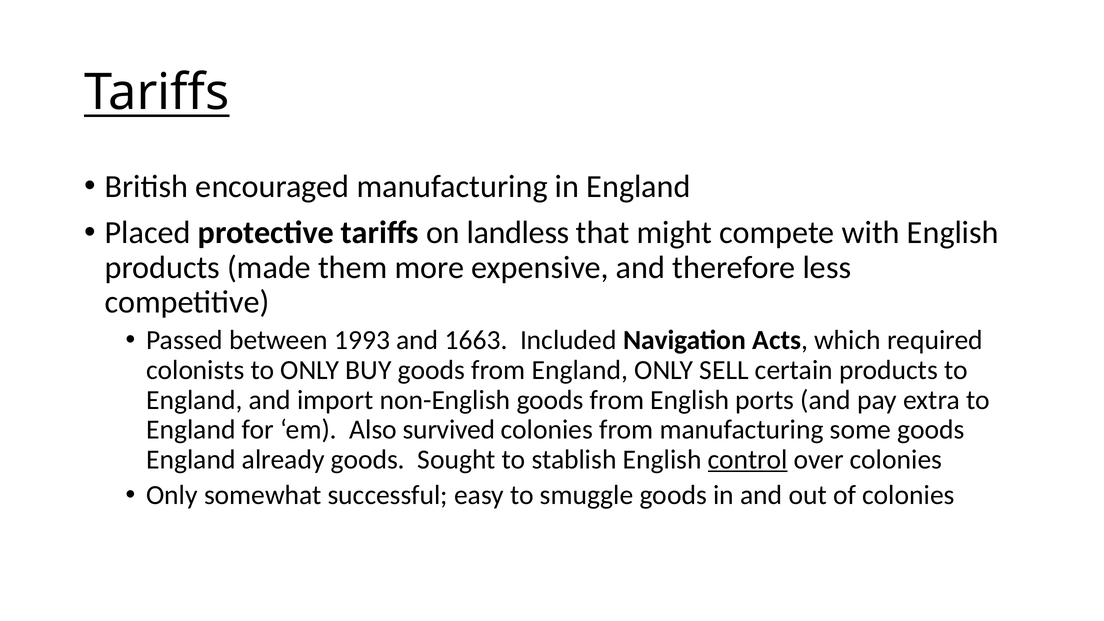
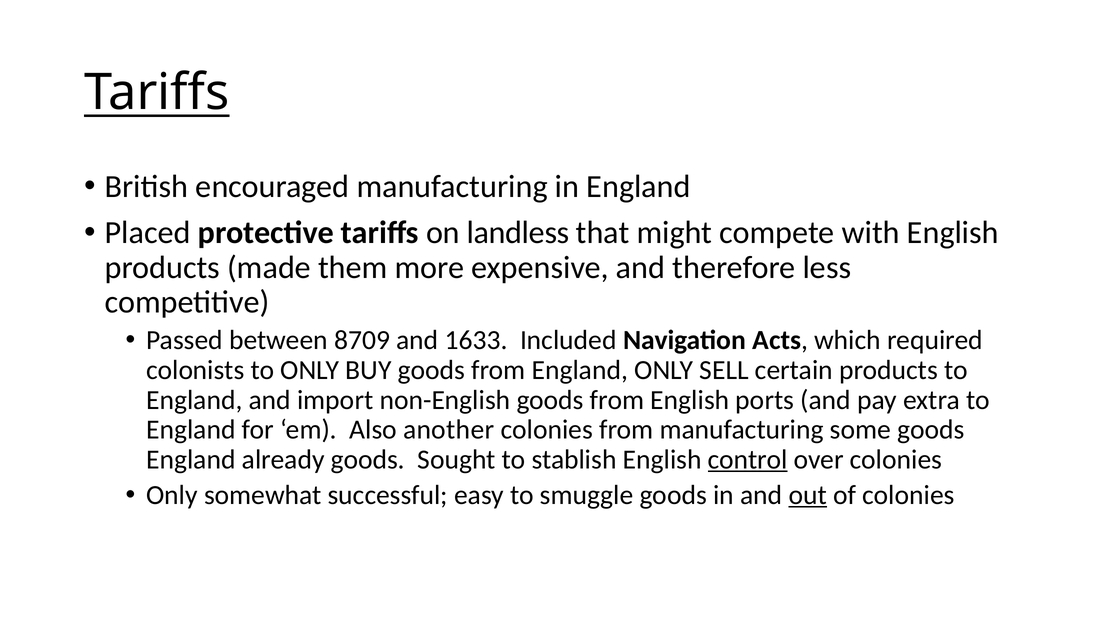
1993: 1993 -> 8709 (362, 340)
1663: 1663 -> 1633 (476, 340)
survived: survived -> another (449, 430)
out underline: none -> present (808, 495)
